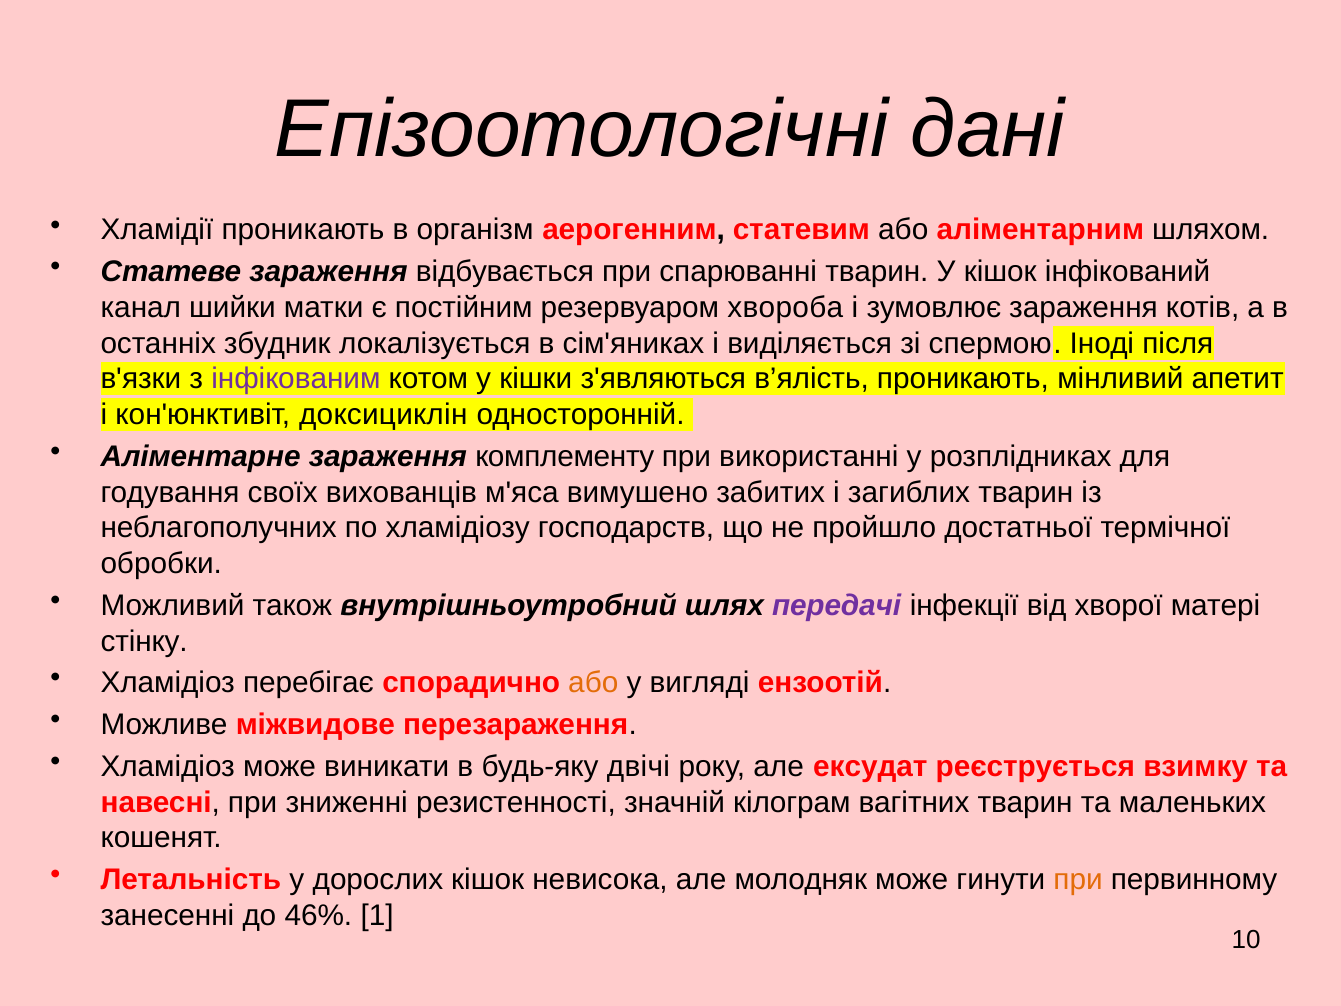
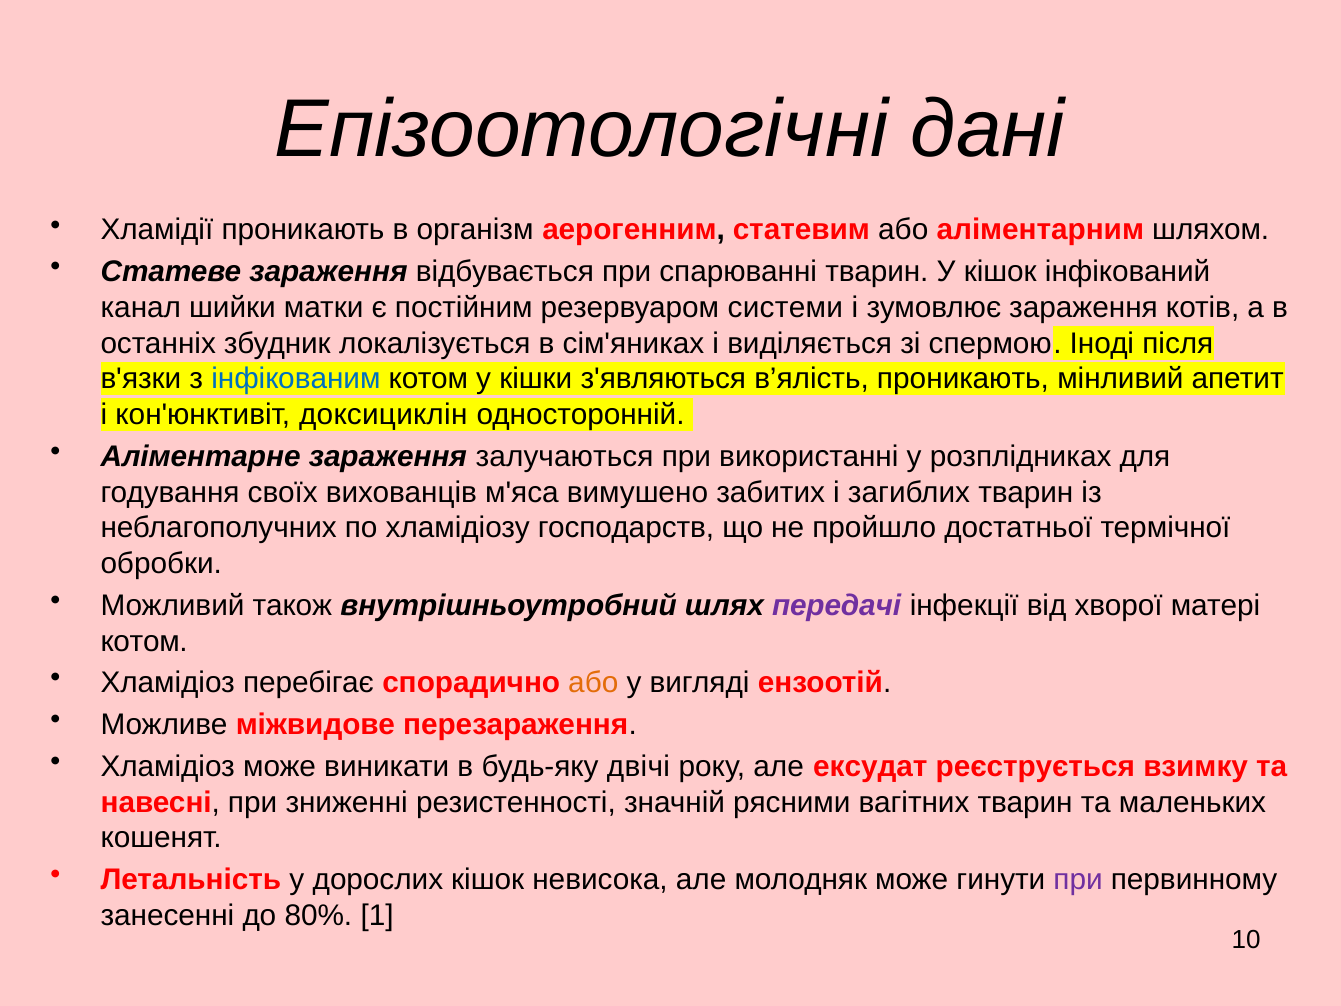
хвороба: хвороба -> системи (785, 308)
інфікованим colour: purple -> blue (296, 379)
комплементу: комплементу -> залучаються (565, 456)
стінку: стінку -> котом (144, 641)
кілограм: кілограм -> рясними (792, 802)
при colour: orange -> purple (1078, 879)
46%: 46% -> 80% (318, 915)
